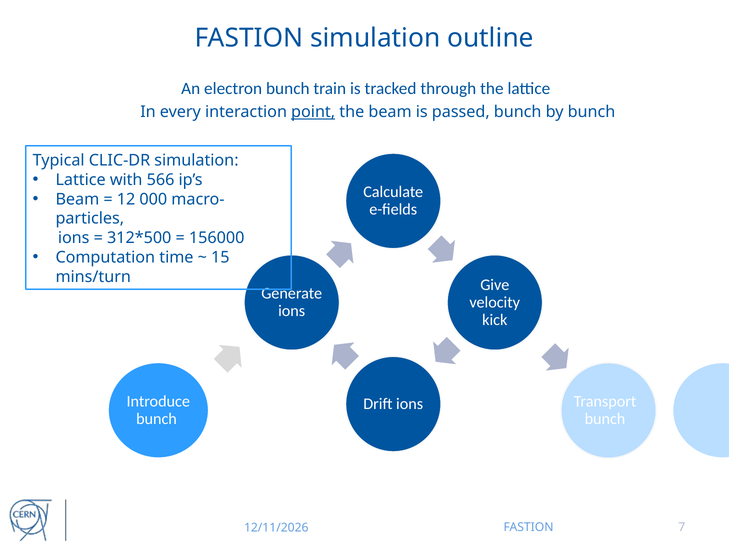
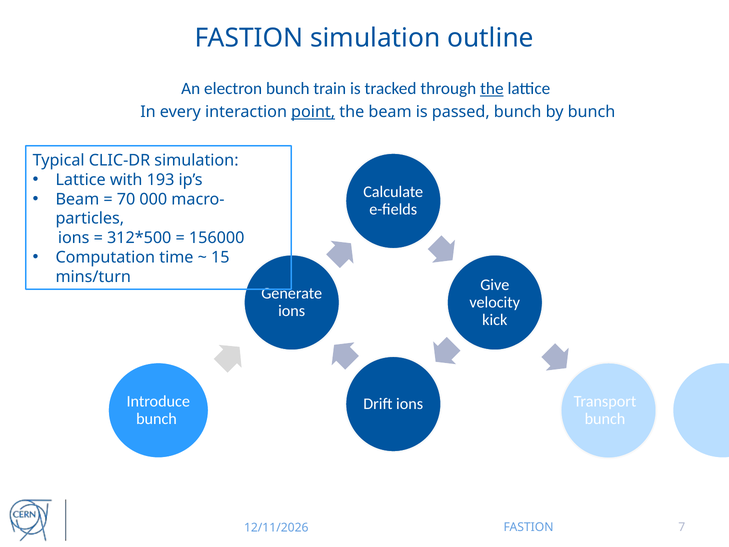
the underline: none -> present (492, 89)
566: 566 -> 193 (161, 180)
12: 12 -> 70 (126, 199)
